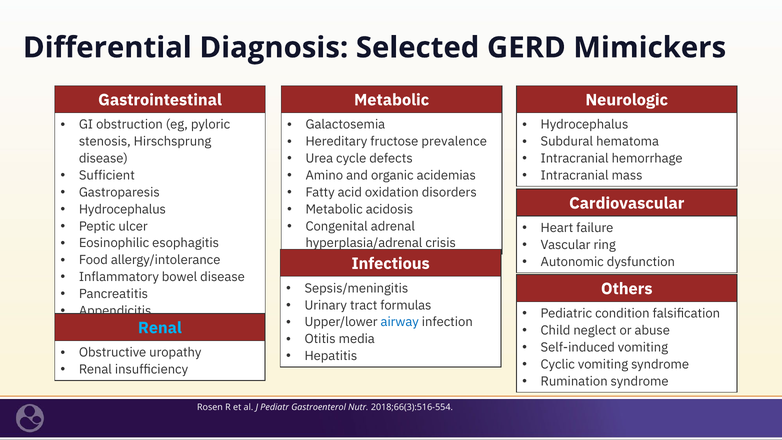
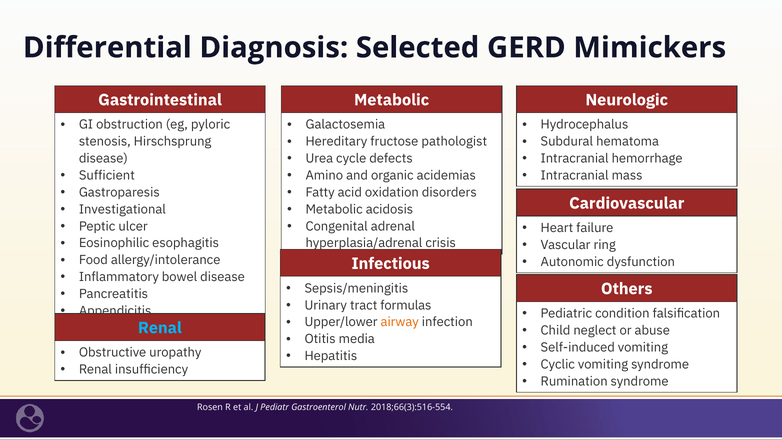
prevalence: prevalence -> pathologist (454, 142)
Hydrocephalus: Hydrocephalus -> Investigational (122, 209)
airway colour: blue -> orange (400, 322)
